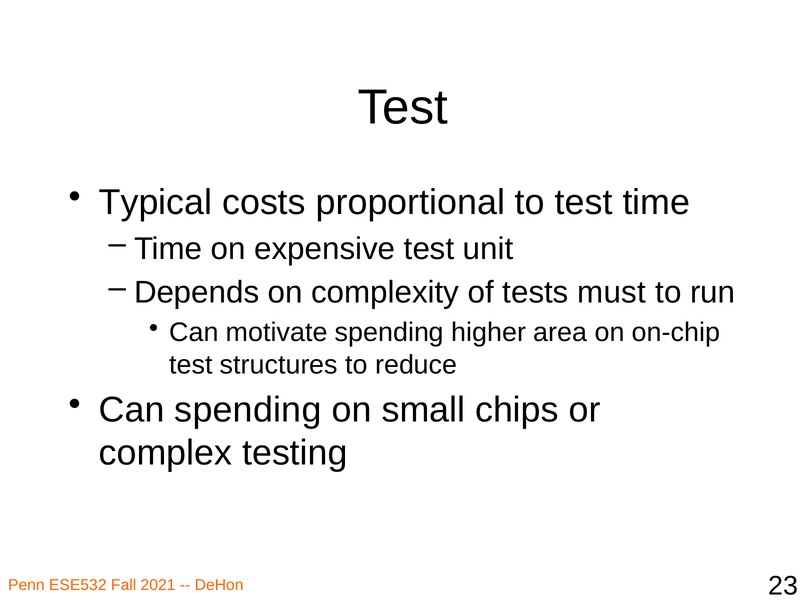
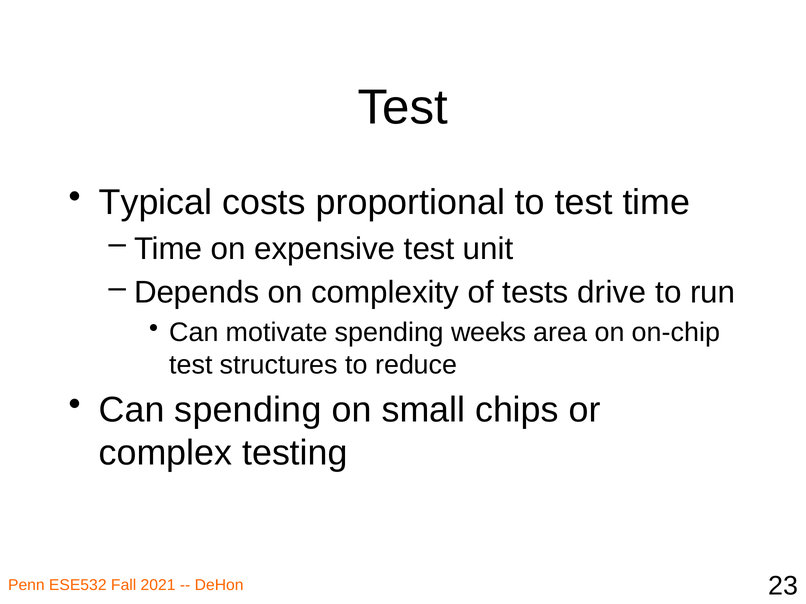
must: must -> drive (612, 293)
higher: higher -> weeks (489, 333)
